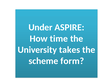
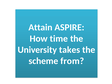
Under: Under -> Attain (40, 27)
form: form -> from (72, 61)
